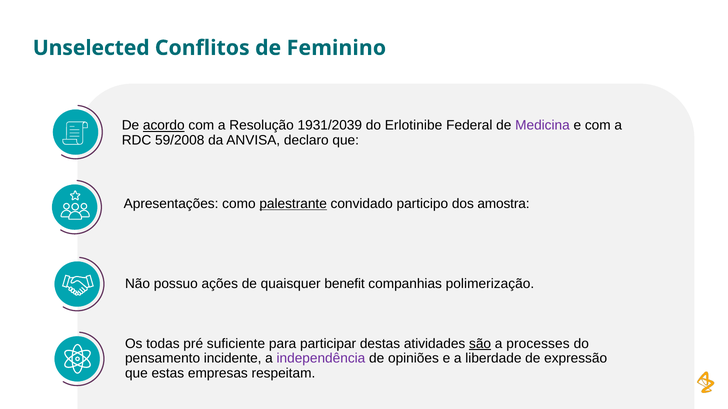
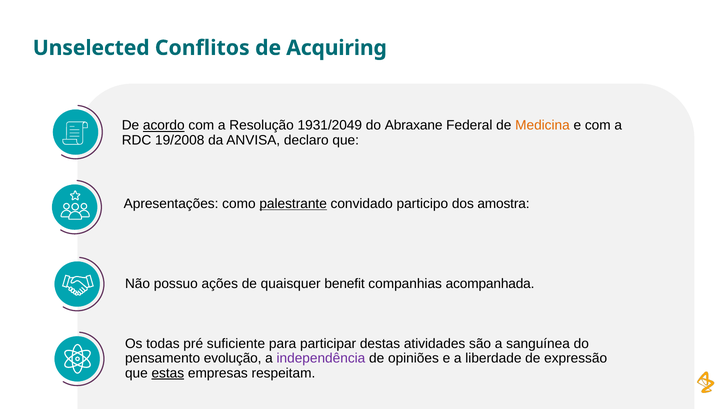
Feminino: Feminino -> Acquiring (337, 48)
1931/2039: 1931/2039 -> 1931/2049 (330, 126)
Erlotinibe: Erlotinibe -> Abraxane (414, 126)
Medicina colour: purple -> orange (542, 126)
59/2008: 59/2008 -> 19/2008 (180, 140)
polimerização: polimerização -> acompanhada (490, 284)
são underline: present -> none (480, 344)
processes: processes -> sanguínea (538, 344)
incidente: incidente -> evolução (233, 359)
estas underline: none -> present (168, 374)
